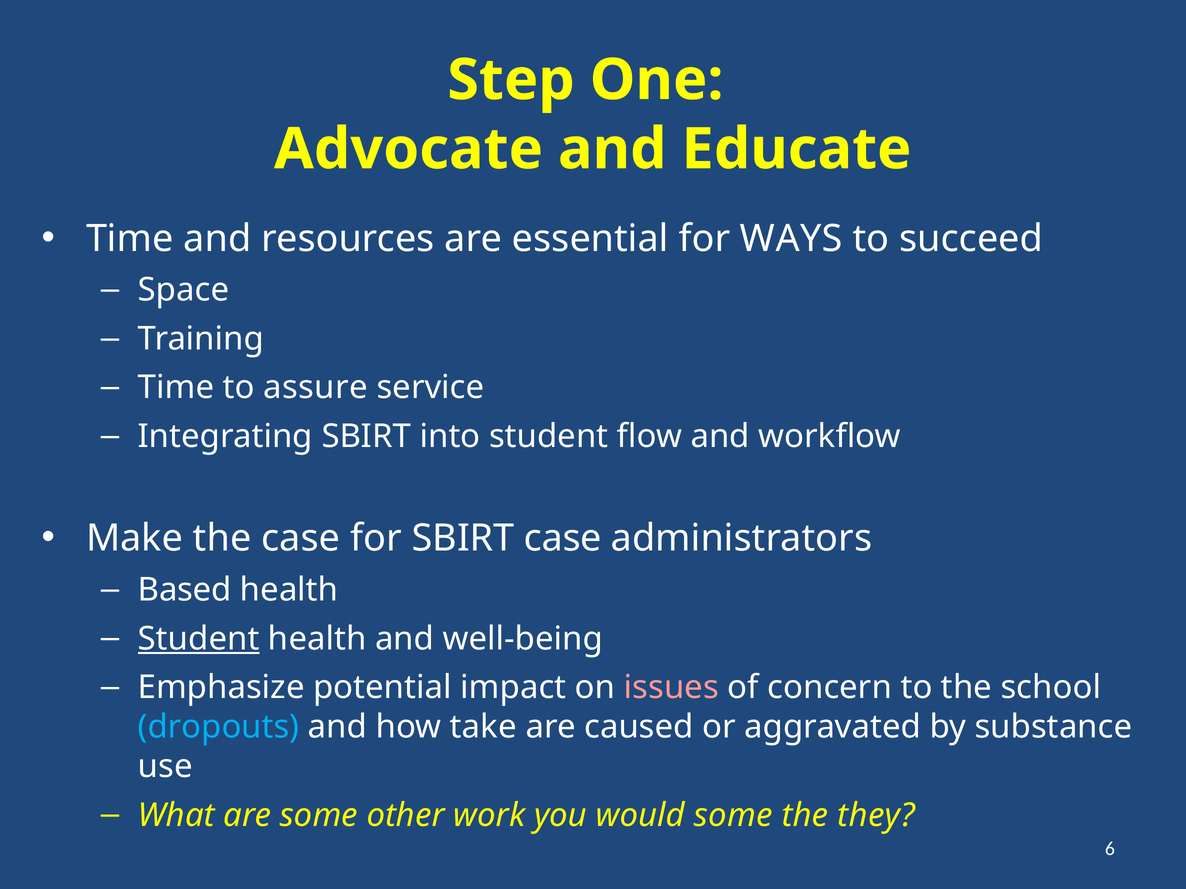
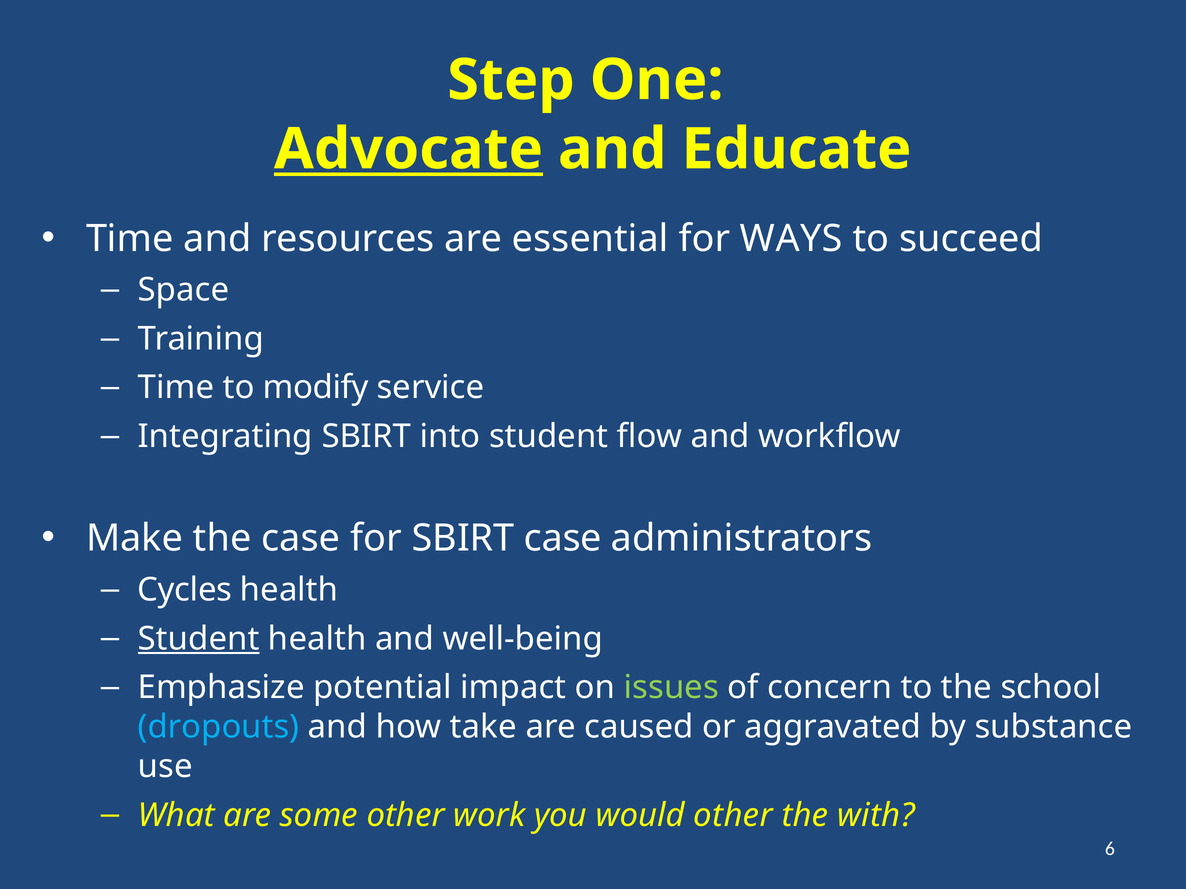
Advocate underline: none -> present (408, 149)
assure: assure -> modify (316, 388)
Based: Based -> Cycles (185, 590)
issues colour: pink -> light green (671, 688)
would some: some -> other (733, 816)
they: they -> with (876, 816)
